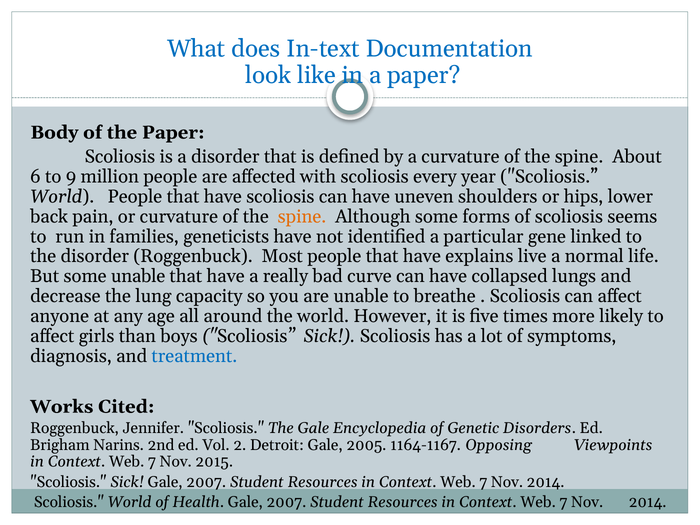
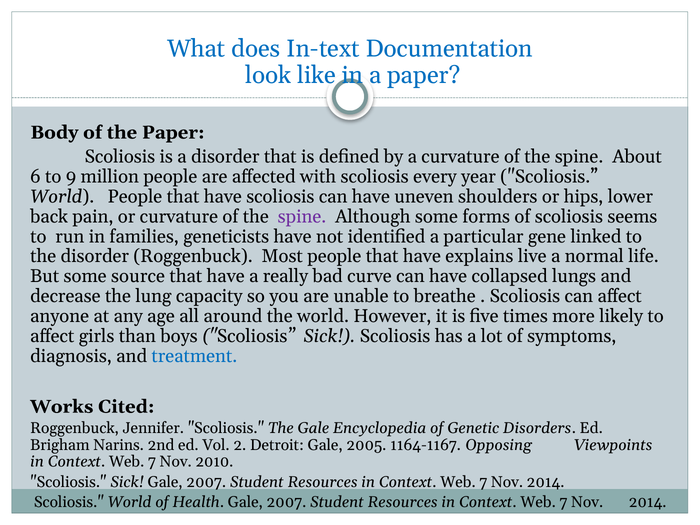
spine colour: orange -> purple (302, 216)
some unable: unable -> source (138, 276)
2015: 2015 -> 2010 (214, 462)
